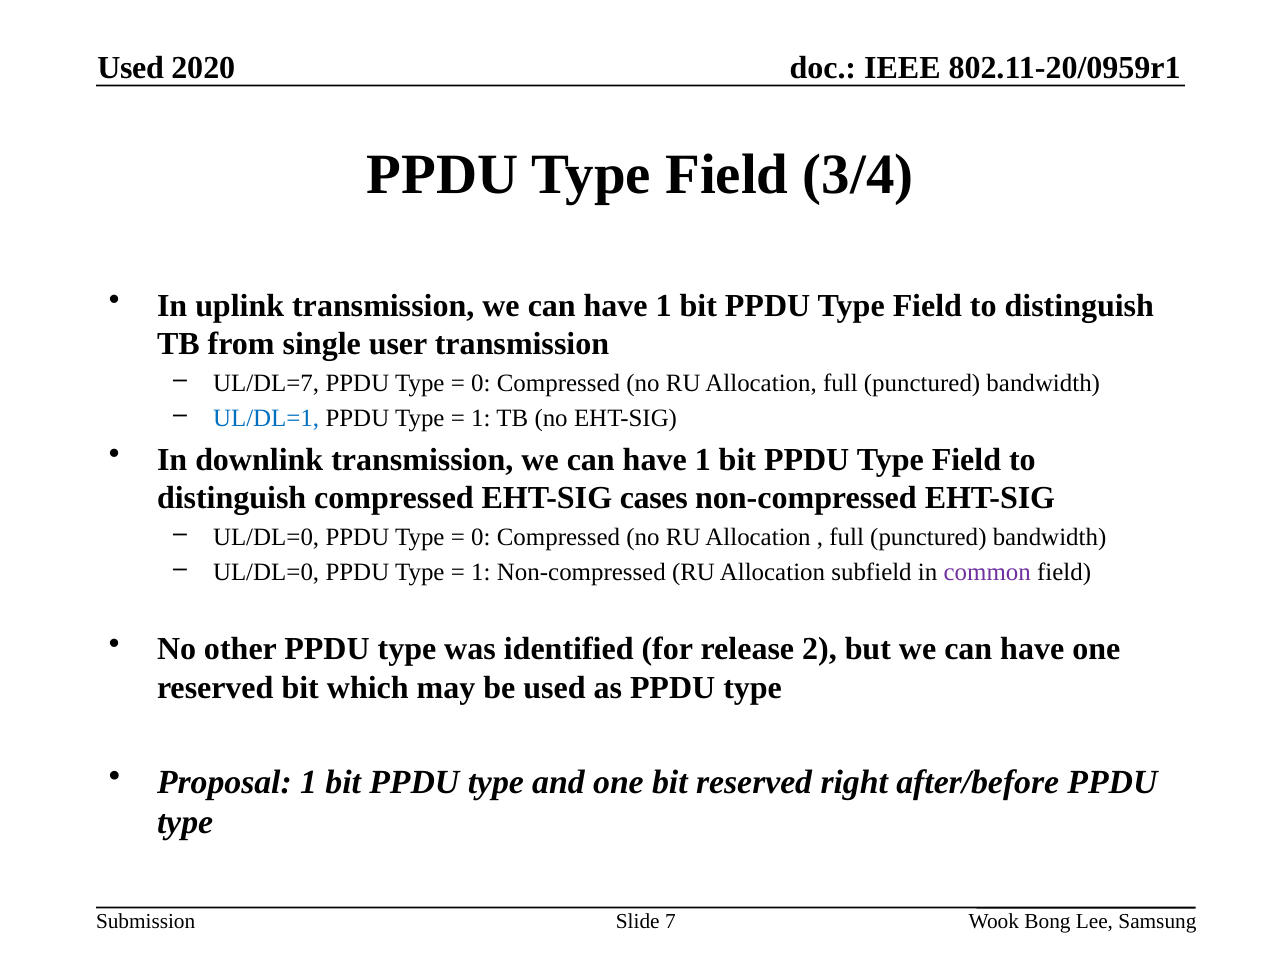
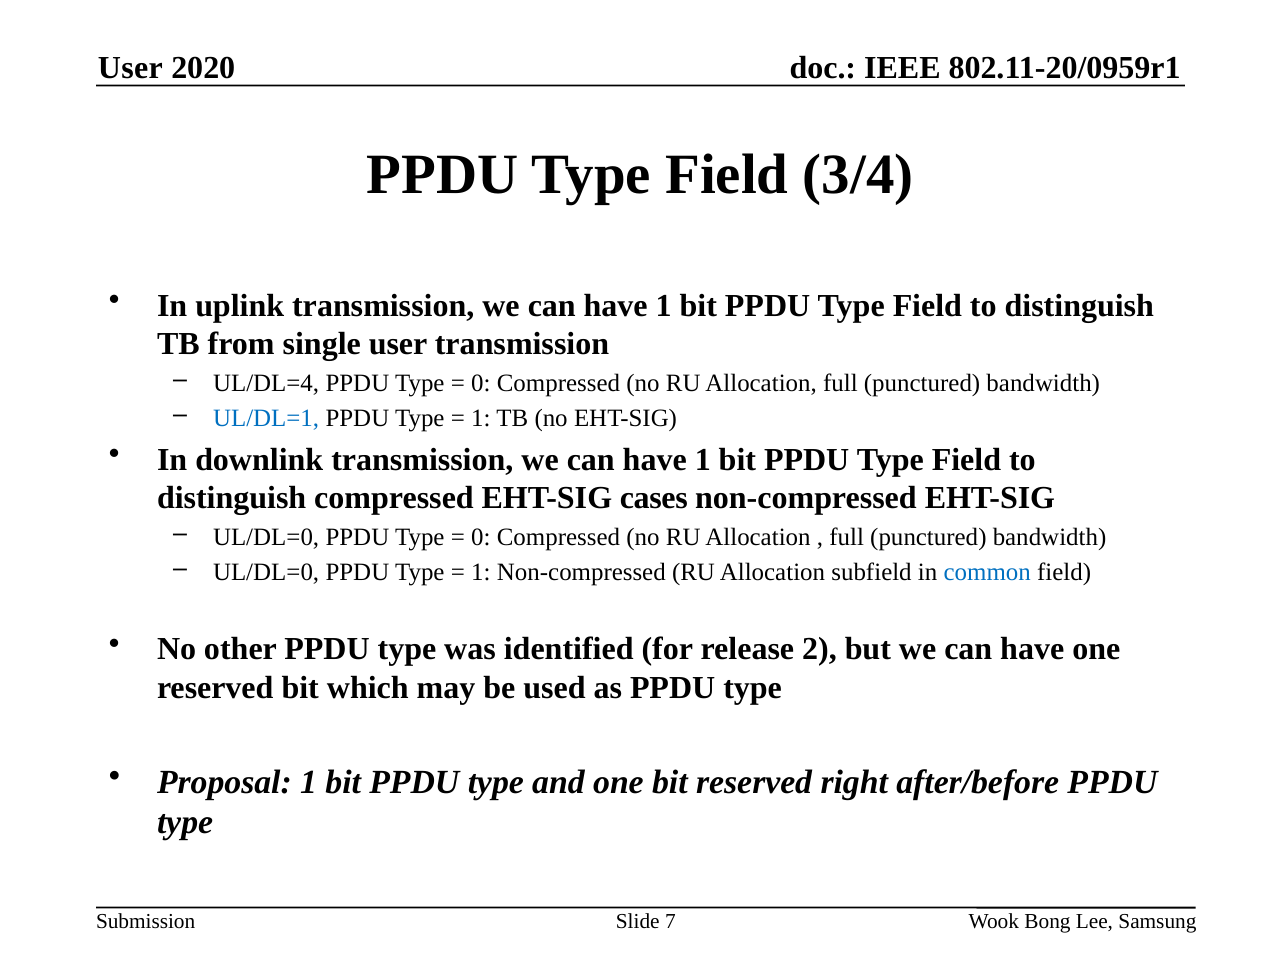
Used: Used -> User (130, 68)
UL/DL=7: UL/DL=7 -> UL/DL=4 (266, 383)
common colour: purple -> blue (987, 572)
